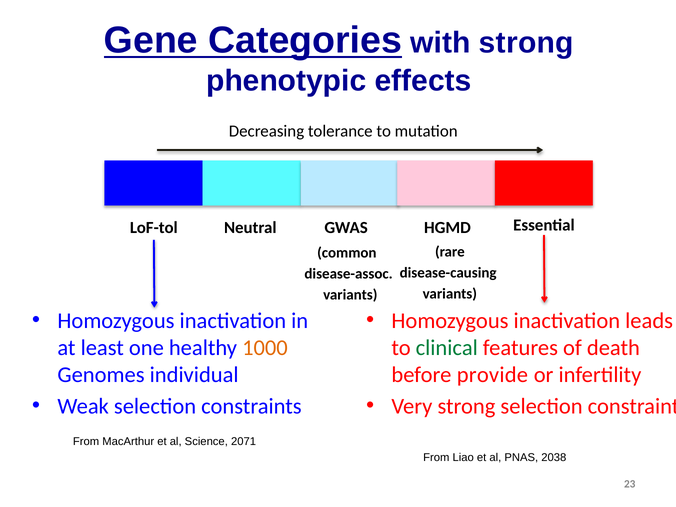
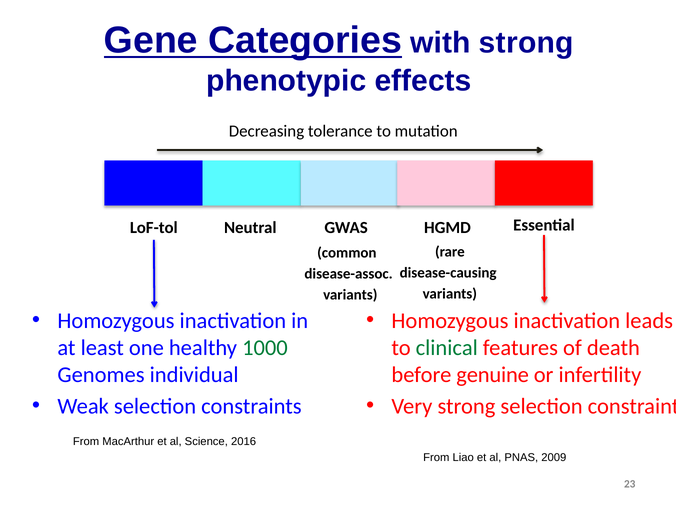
1000 colour: orange -> green (265, 348)
provide: provide -> genuine (493, 375)
2071: 2071 -> 2016 (244, 441)
2038: 2038 -> 2009 (554, 458)
